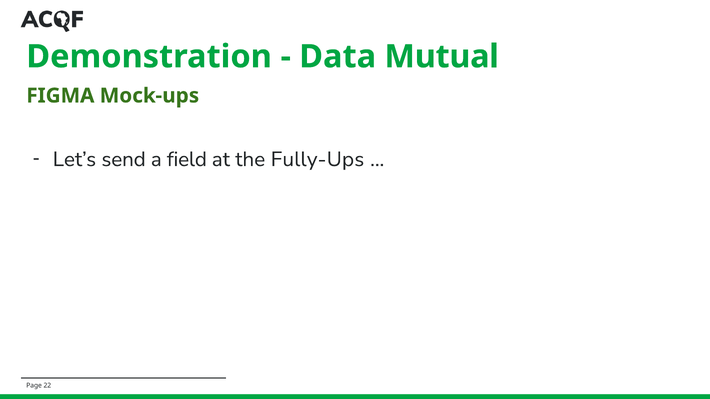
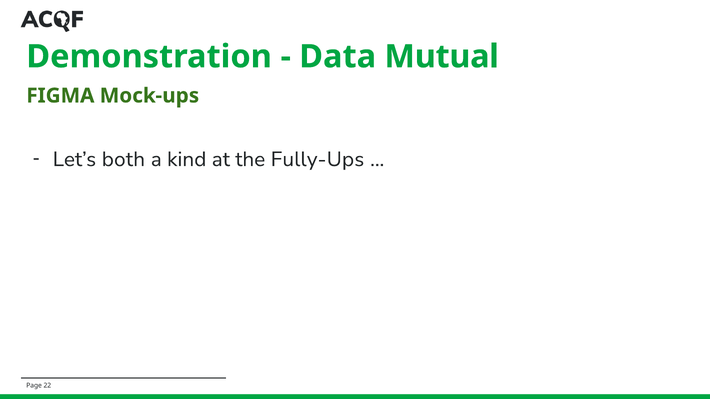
send: send -> both (123, 159)
field: field -> kind (187, 159)
